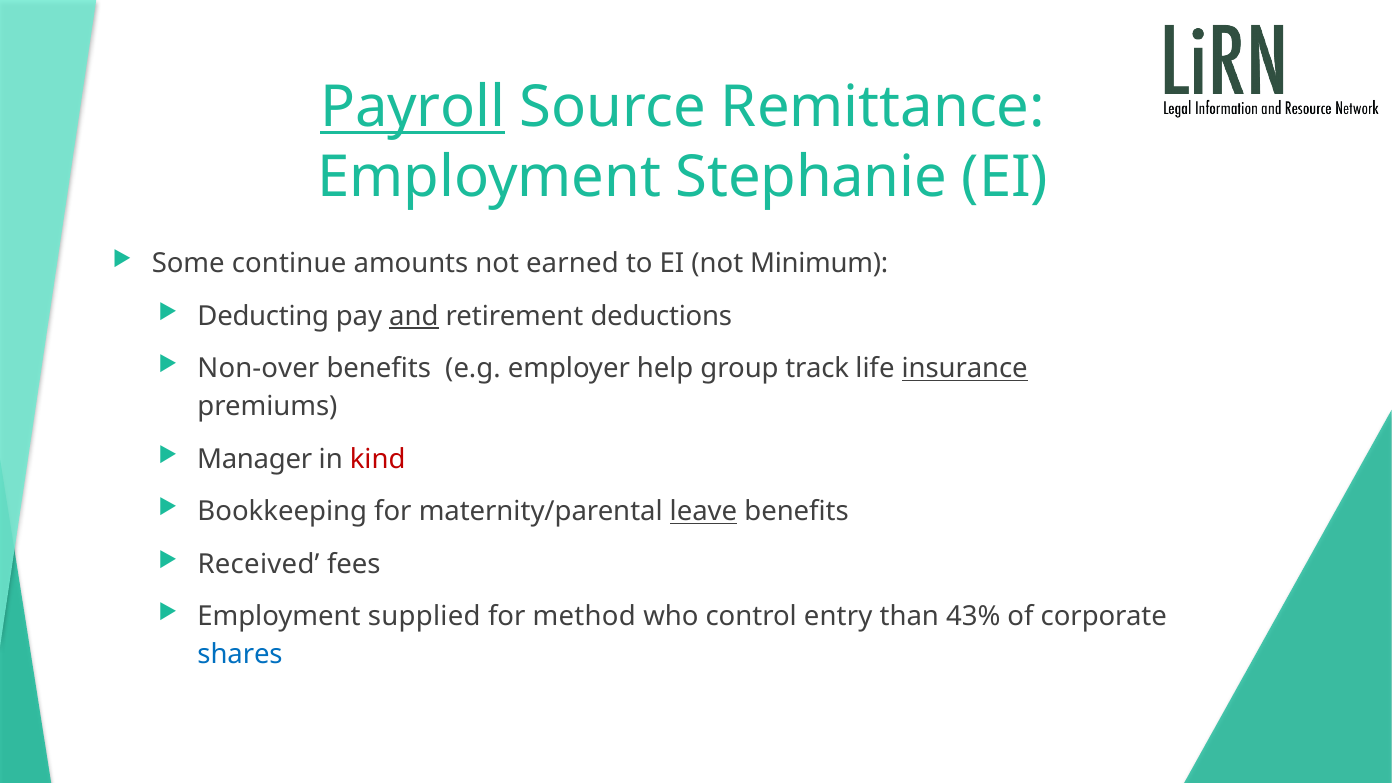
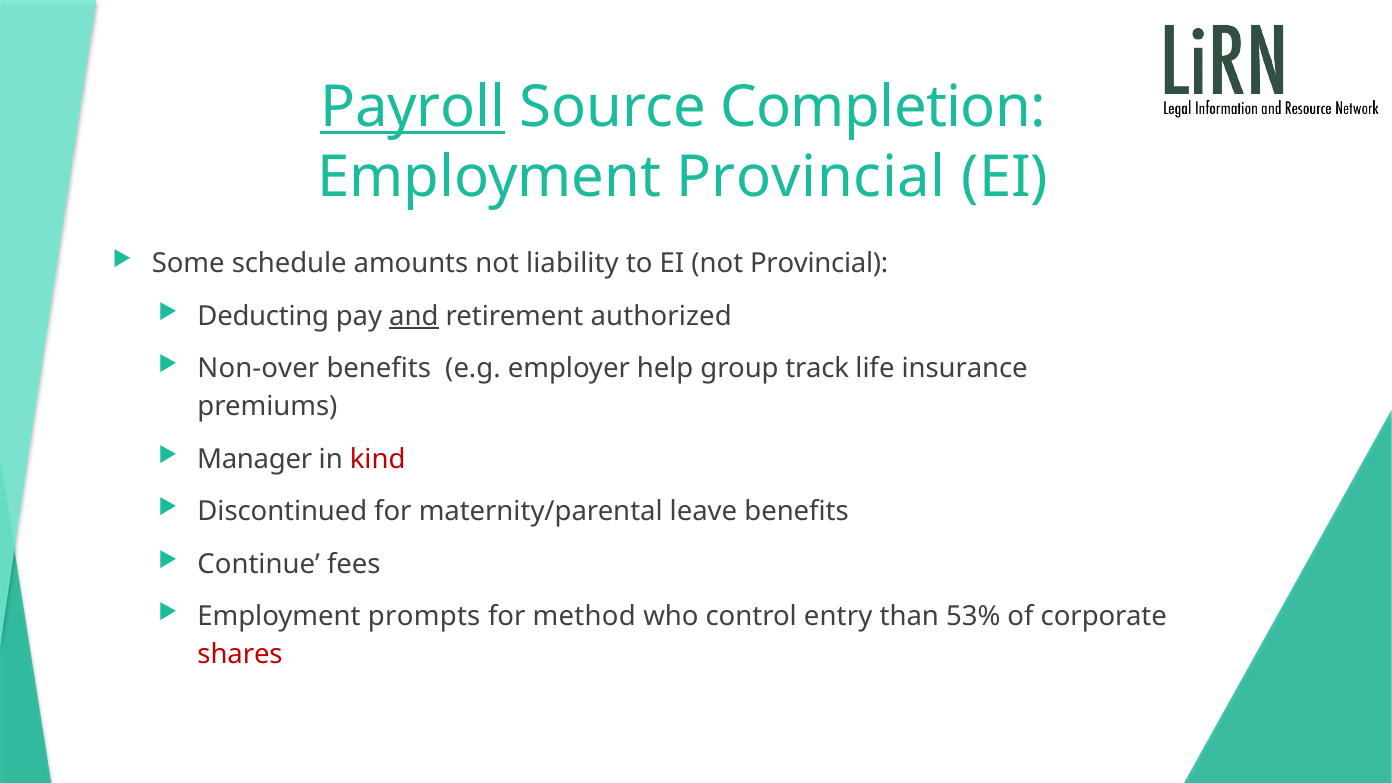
Remittance: Remittance -> Completion (883, 108)
Employment Stephanie: Stephanie -> Provincial (811, 177)
continue: continue -> schedule (289, 264)
earned: earned -> liability (572, 264)
not Minimum: Minimum -> Provincial (819, 264)
deductions: deductions -> authorized (661, 316)
insurance underline: present -> none (965, 369)
Bookkeeping: Bookkeeping -> Discontinued (282, 512)
leave underline: present -> none (703, 512)
Received: Received -> Continue (259, 564)
supplied: supplied -> prompts (424, 617)
43%: 43% -> 53% (973, 617)
shares colour: blue -> red (240, 655)
